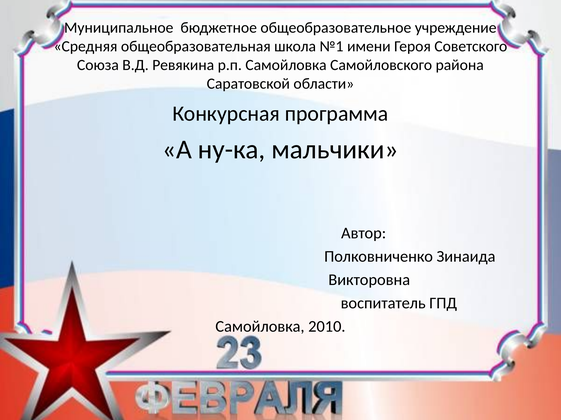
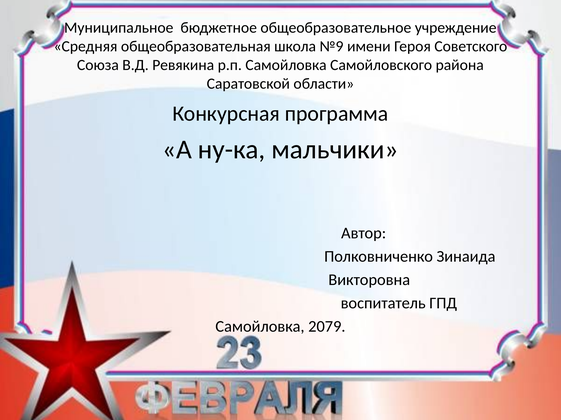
№1: №1 -> №9 (331, 47)
2010: 2010 -> 2079 (327, 327)
